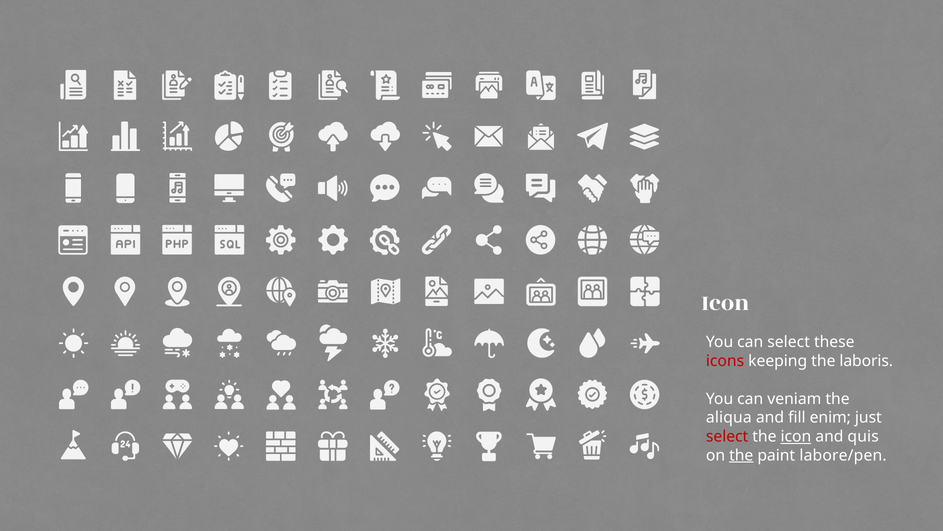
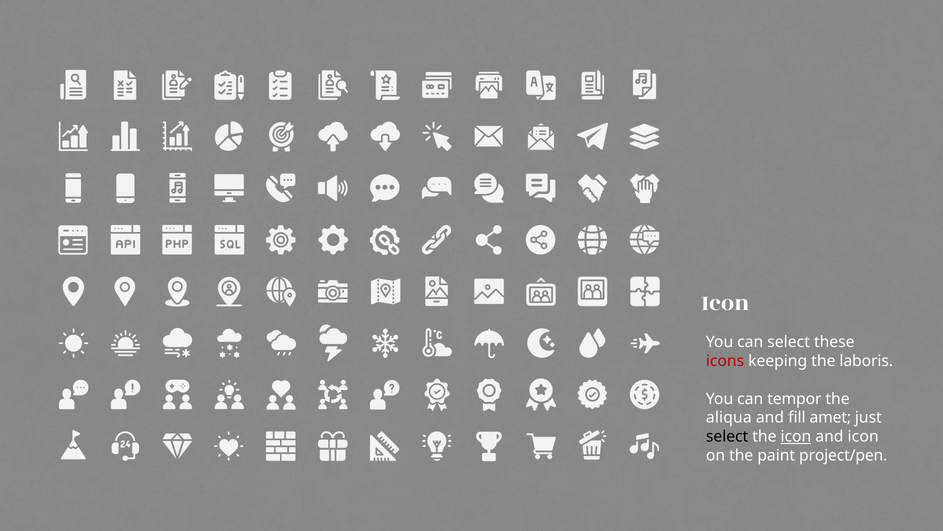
veniam: veniam -> tempor (794, 398)
enim: enim -> amet (830, 417)
select colour: red -> black (727, 436)
and quis: quis -> icon (863, 436)
the underline: present -> none (741, 455)
labore/pen: labore/pen -> project/pen (843, 455)
